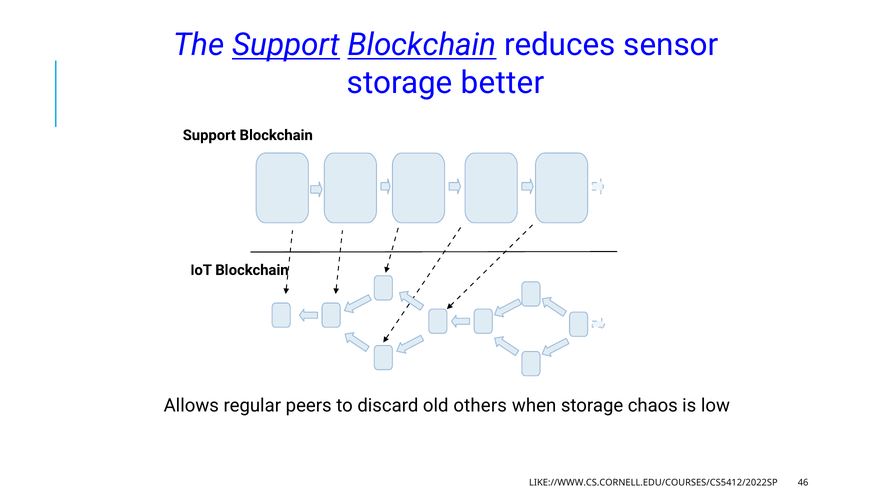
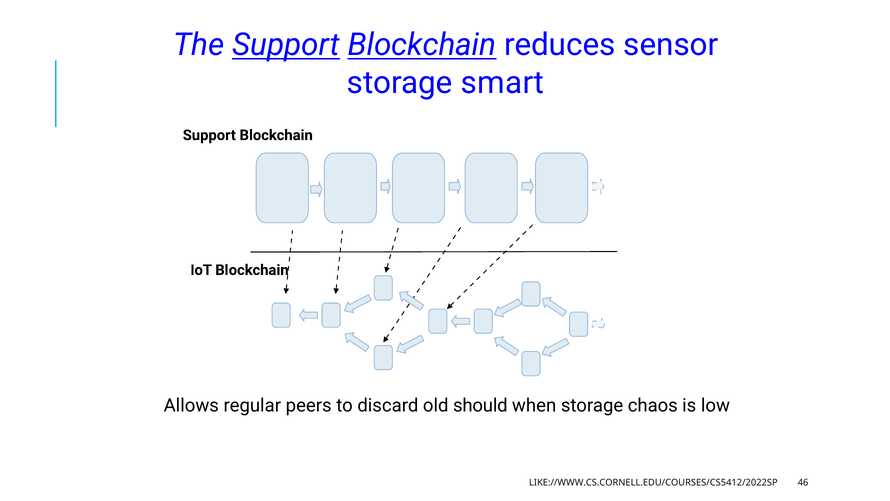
better: better -> smart (502, 83)
others: others -> should (480, 405)
